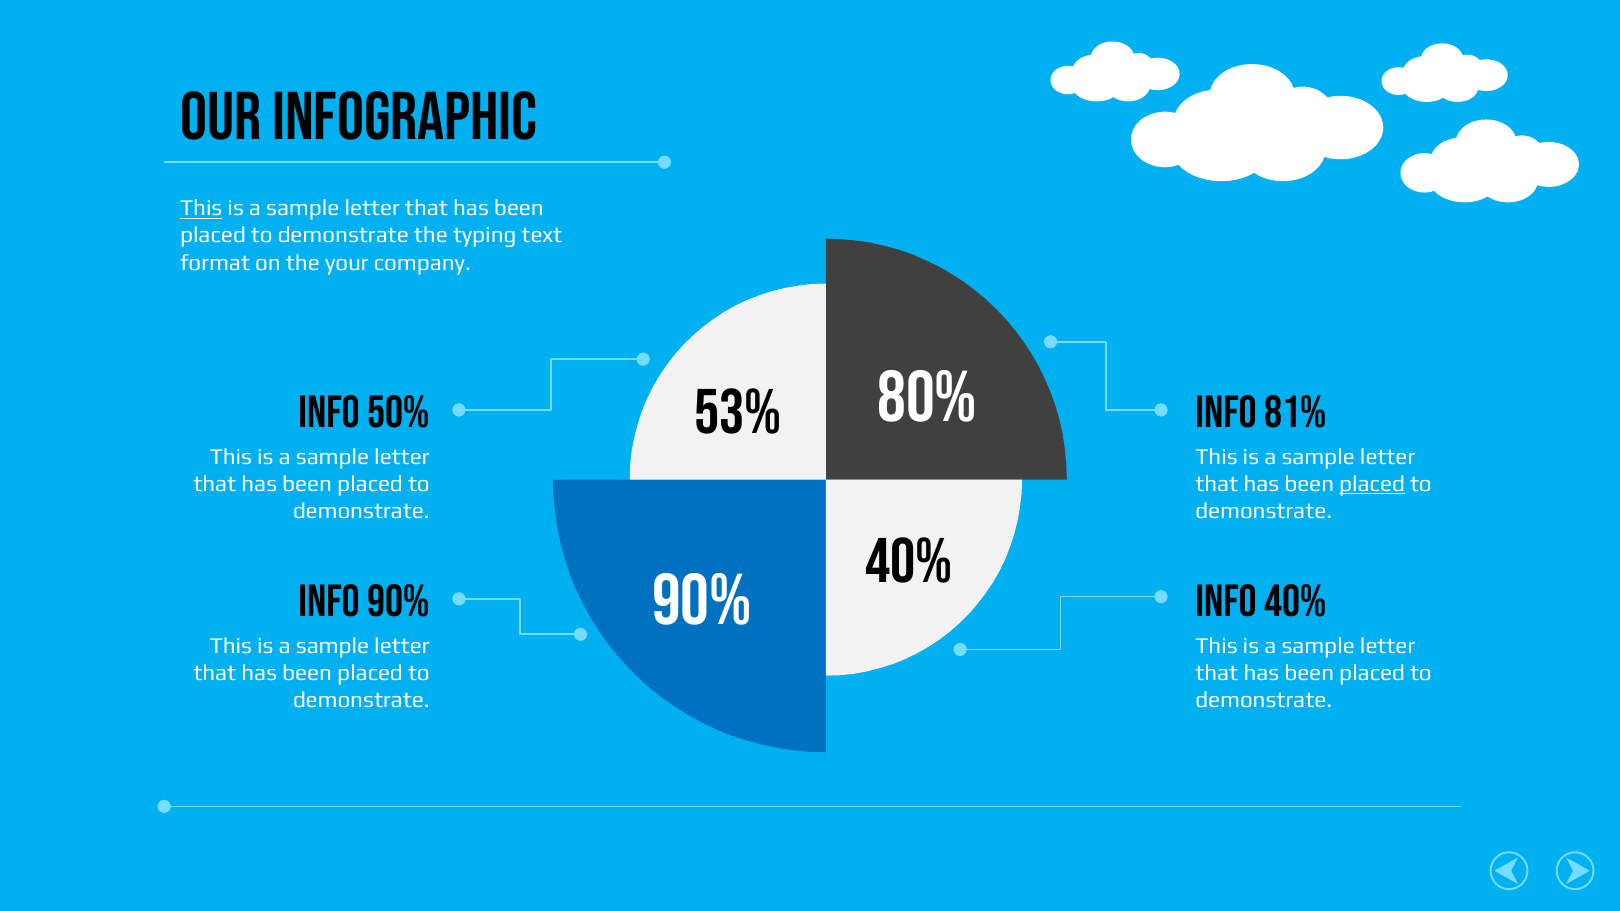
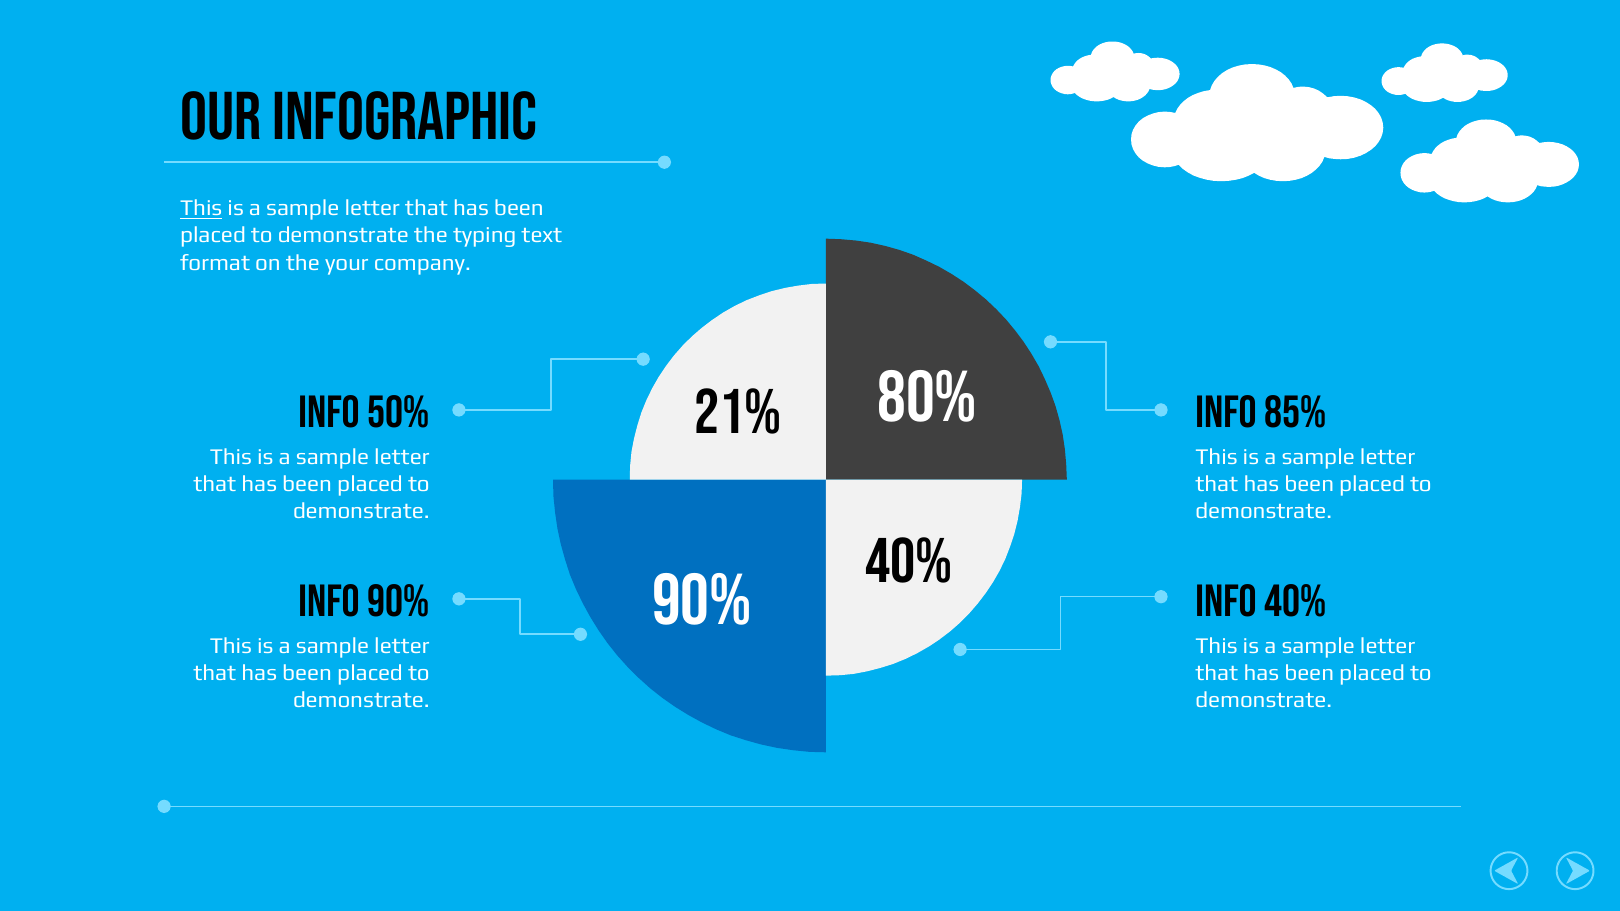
53%: 53% -> 21% (738, 413)
81%: 81% -> 85% (1295, 413)
placed underline: present -> none (1372, 484)
